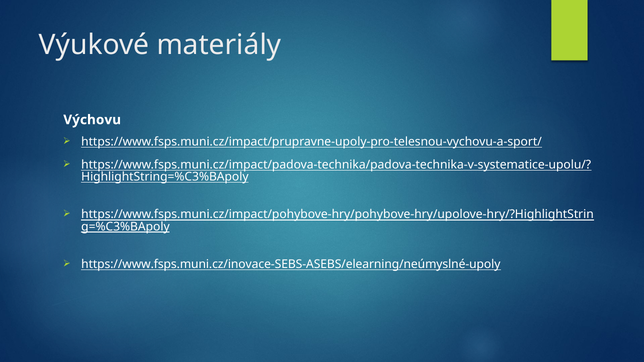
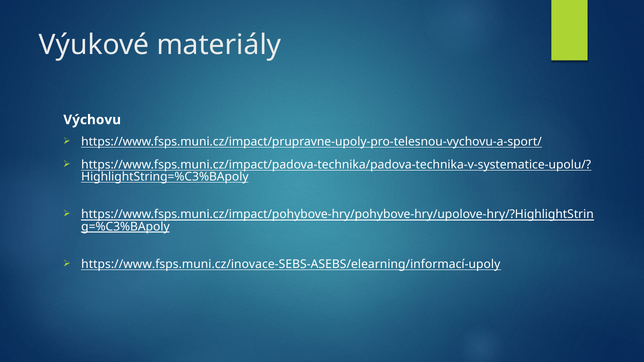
https://www.fsps.muni.cz/inovace-SEBS-ASEBS/elearning/neúmyslné-upoly: https://www.fsps.muni.cz/inovace-SEBS-ASEBS/elearning/neúmyslné-upoly -> https://www.fsps.muni.cz/inovace-SEBS-ASEBS/elearning/informací-upoly (291, 264)
